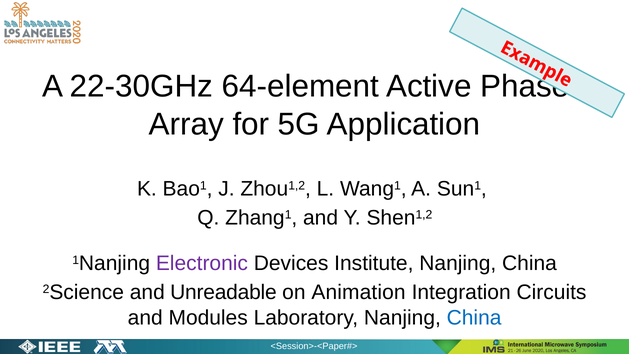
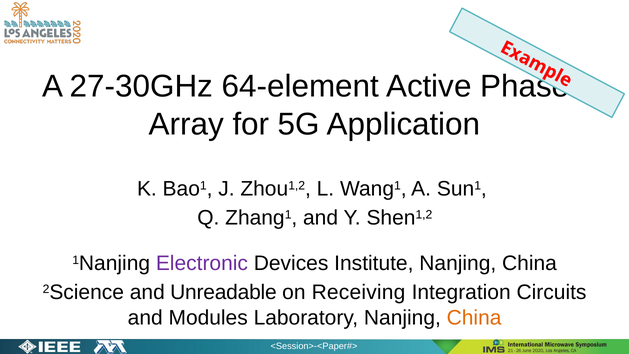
22-30GHz: 22-30GHz -> 27-30GHz (142, 87)
Animation: Animation -> Receiving (358, 292)
China colour: blue -> orange (474, 318)
